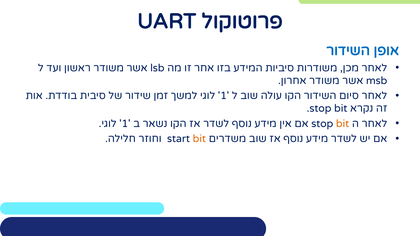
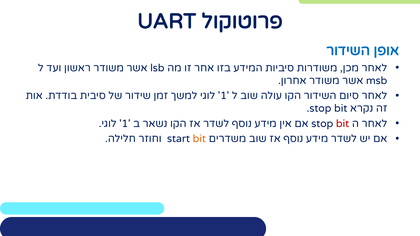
bit colour: orange -> red (343, 124)
